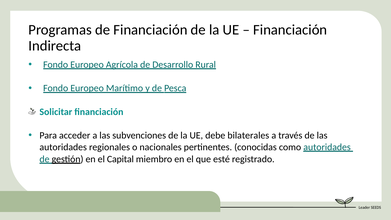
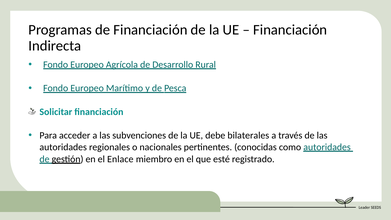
Capital: Capital -> Enlace (120, 159)
